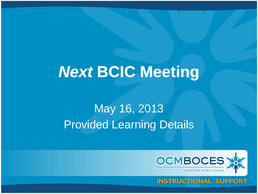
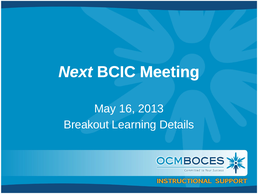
Provided: Provided -> Breakout (86, 124)
